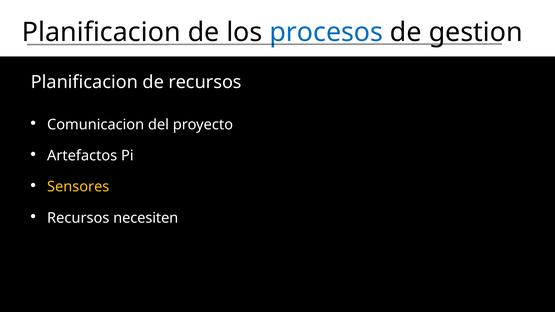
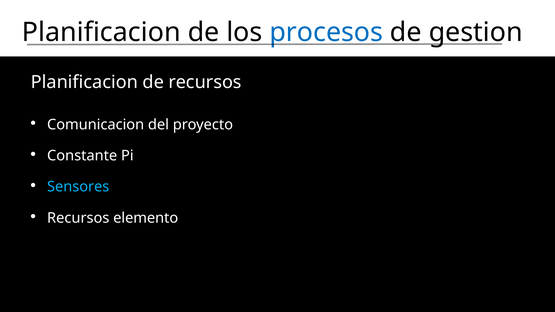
Artefactos: Artefactos -> Constante (82, 156)
Sensores colour: yellow -> light blue (78, 187)
necesiten: necesiten -> elemento (146, 218)
